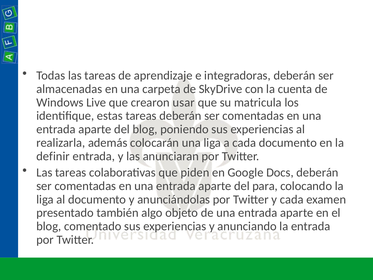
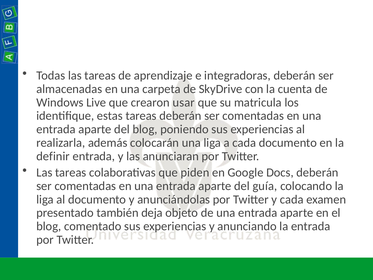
para: para -> guía (265, 186)
algo: algo -> deja (152, 213)
